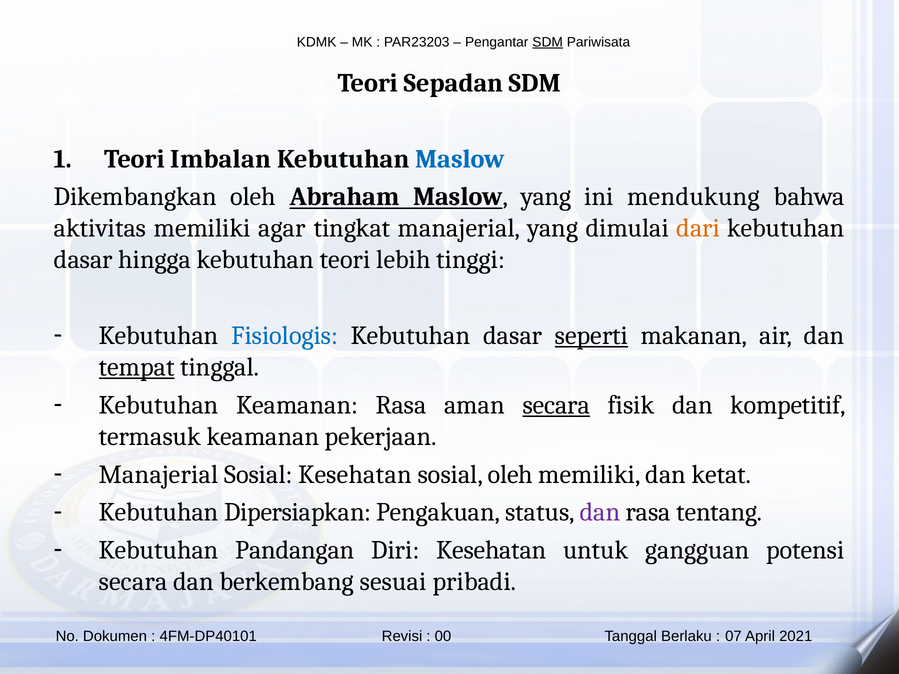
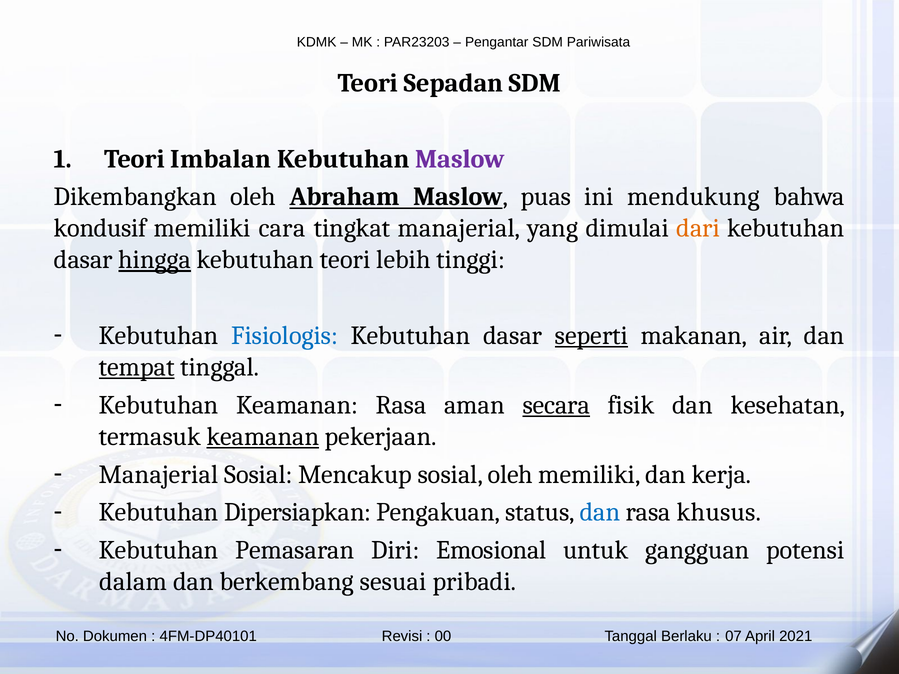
SDM underline: present -> none (548, 42)
Maslow colour: blue -> purple (460, 159)
Maslow yang: yang -> puas (546, 197)
aktivitas: aktivitas -> kondusif (100, 228)
agar: agar -> cara (282, 228)
hingga underline: none -> present (155, 260)
kompetitif: kompetitif -> kesehatan (788, 405)
keamanan underline: none -> present (263, 437)
Sosial Kesehatan: Kesehatan -> Mencakup (355, 475)
ketat: ketat -> kerja (722, 475)
dan colour: purple -> blue (600, 512)
tentang: tentang -> khusus (719, 512)
Pandangan: Pandangan -> Pemasaran (295, 550)
Diri Kesehatan: Kesehatan -> Emosional (491, 550)
secara: secara -> dalam (133, 582)
